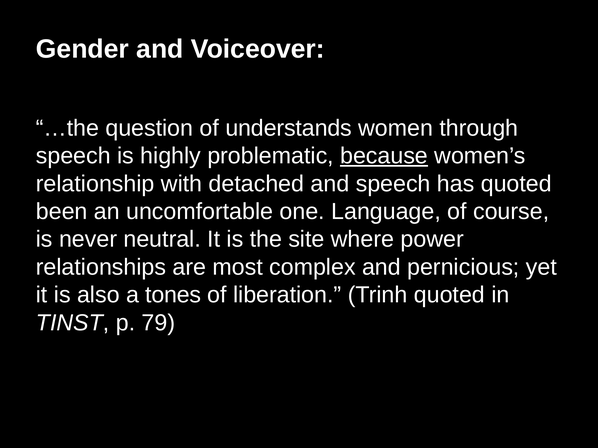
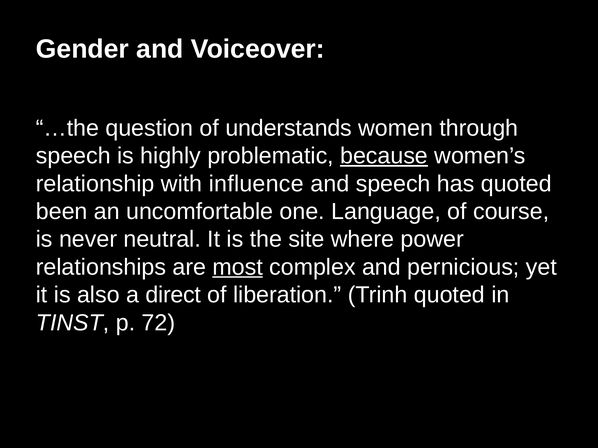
detached: detached -> influence (256, 184)
most underline: none -> present (238, 267)
tones: tones -> direct (173, 295)
79: 79 -> 72 (158, 323)
